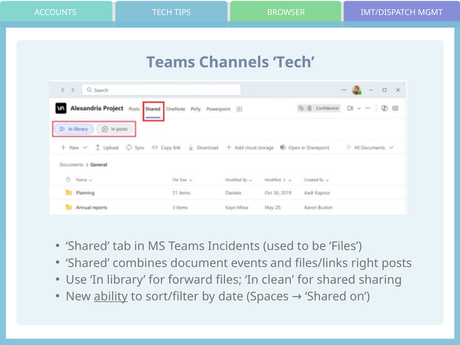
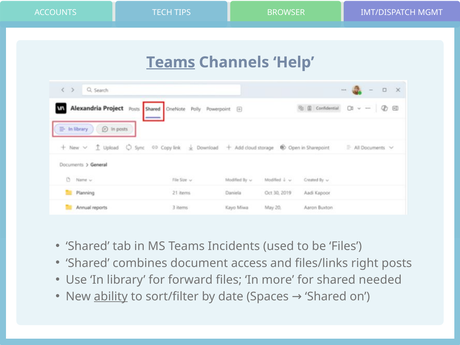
Teams underline: none -> present (171, 62)
Channels Tech: Tech -> Help (294, 62)
events: events -> access (249, 263)
clean: clean -> more (278, 280)
sharing: sharing -> needed (380, 280)
